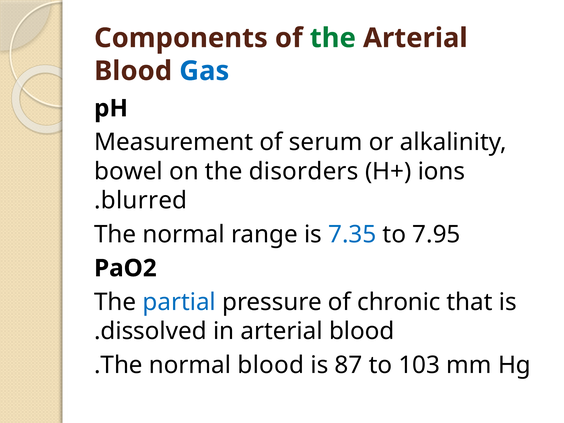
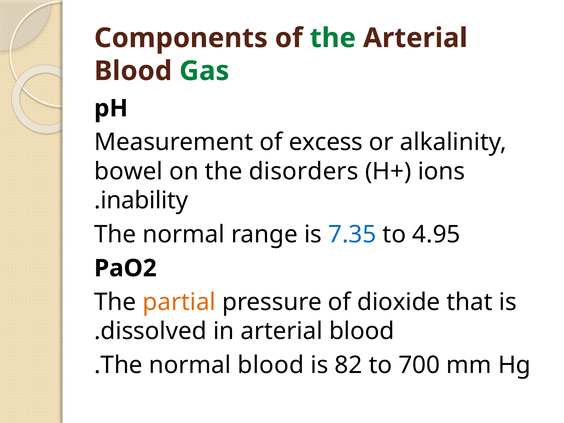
Gas colour: blue -> green (204, 71)
serum: serum -> excess (326, 142)
blurred: blurred -> inability (144, 201)
7.95: 7.95 -> 4.95 (436, 234)
partial colour: blue -> orange (179, 302)
chronic: chronic -> dioxide (399, 302)
87: 87 -> 82 (349, 365)
103: 103 -> 700 (419, 365)
